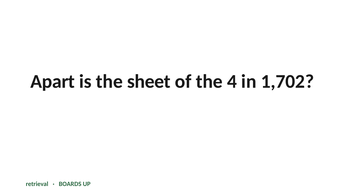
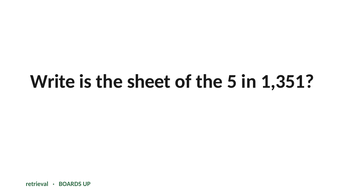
Apart: Apart -> Write (53, 82)
4: 4 -> 5 (232, 82)
1,702: 1,702 -> 1,351 (287, 82)
